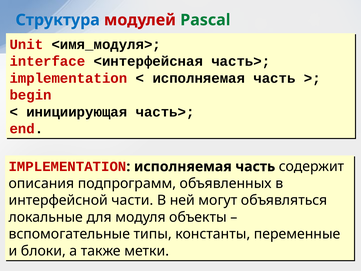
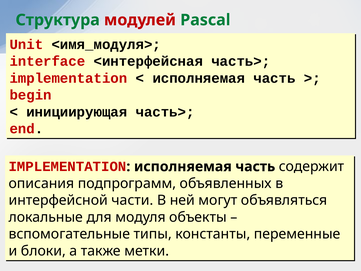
Структура colour: blue -> green (58, 20)
